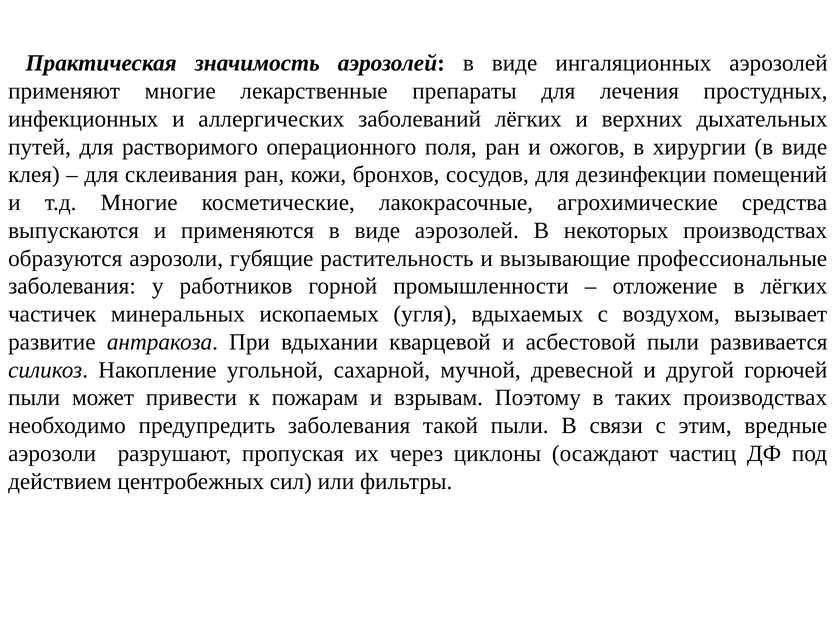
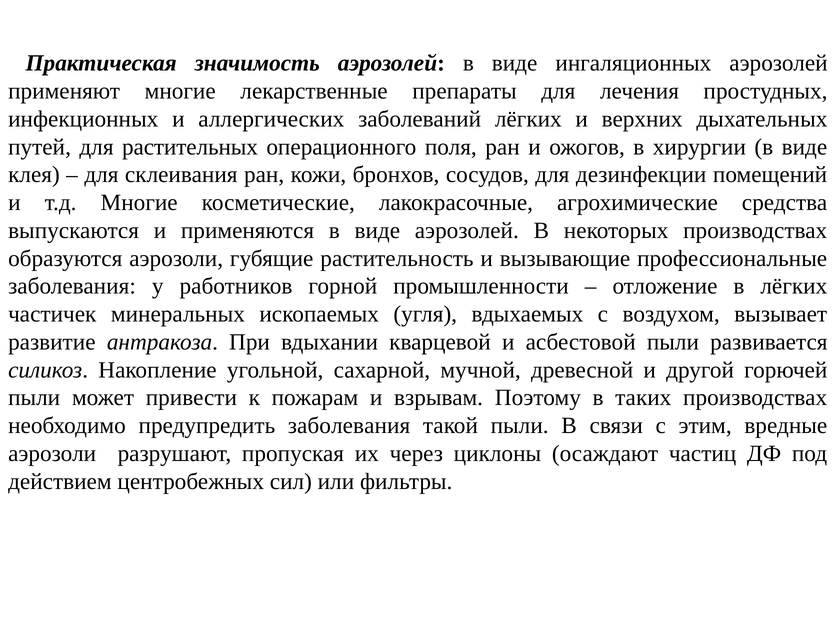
растворимого: растворимого -> растительных (190, 147)
